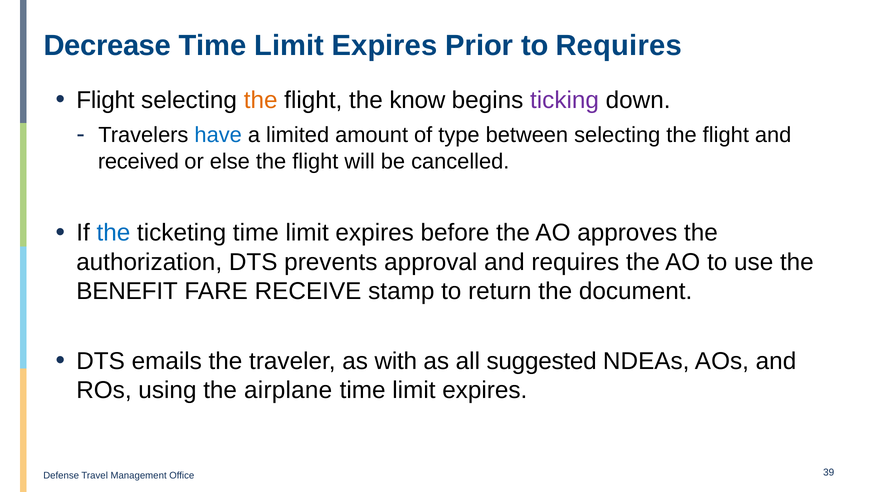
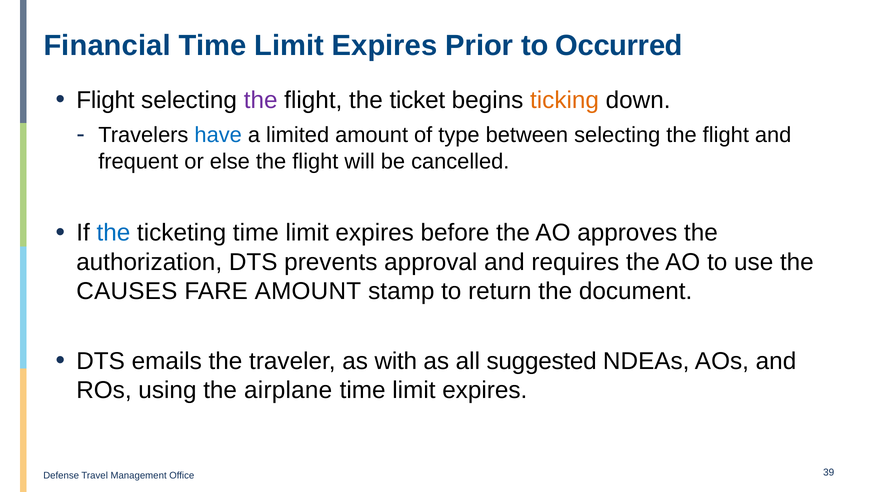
Decrease: Decrease -> Financial (107, 45)
to Requires: Requires -> Occurred (619, 45)
the colour: orange -> purple (261, 100)
know: know -> ticket (417, 100)
ticking colour: purple -> orange (565, 100)
received: received -> frequent (138, 161)
BENEFIT: BENEFIT -> CAUSES (127, 291)
FARE RECEIVE: RECEIVE -> AMOUNT (308, 291)
